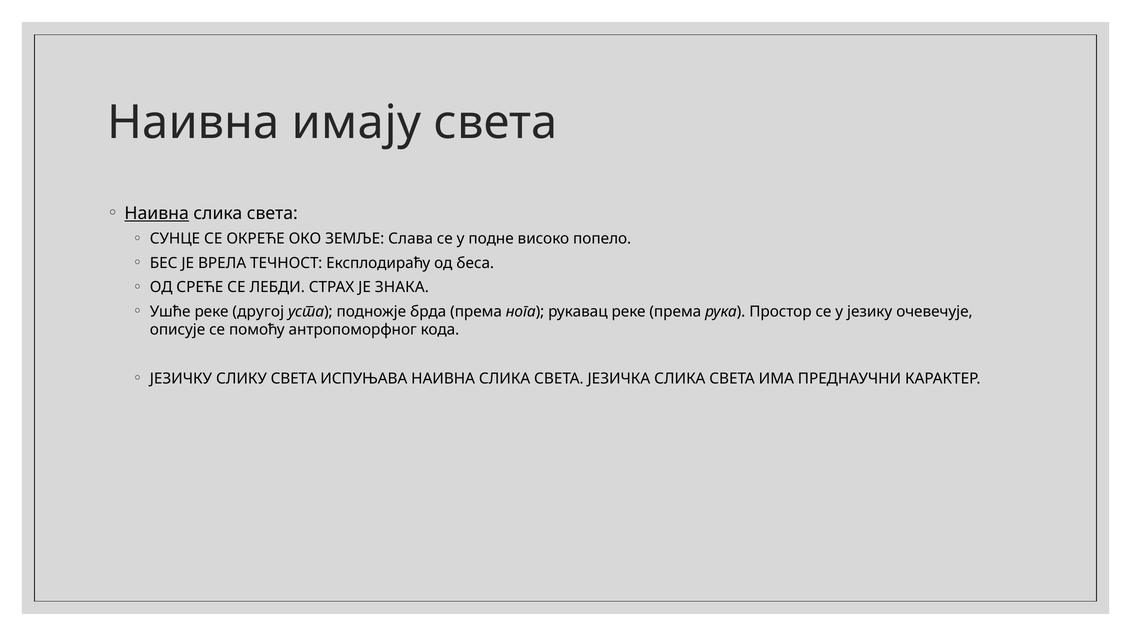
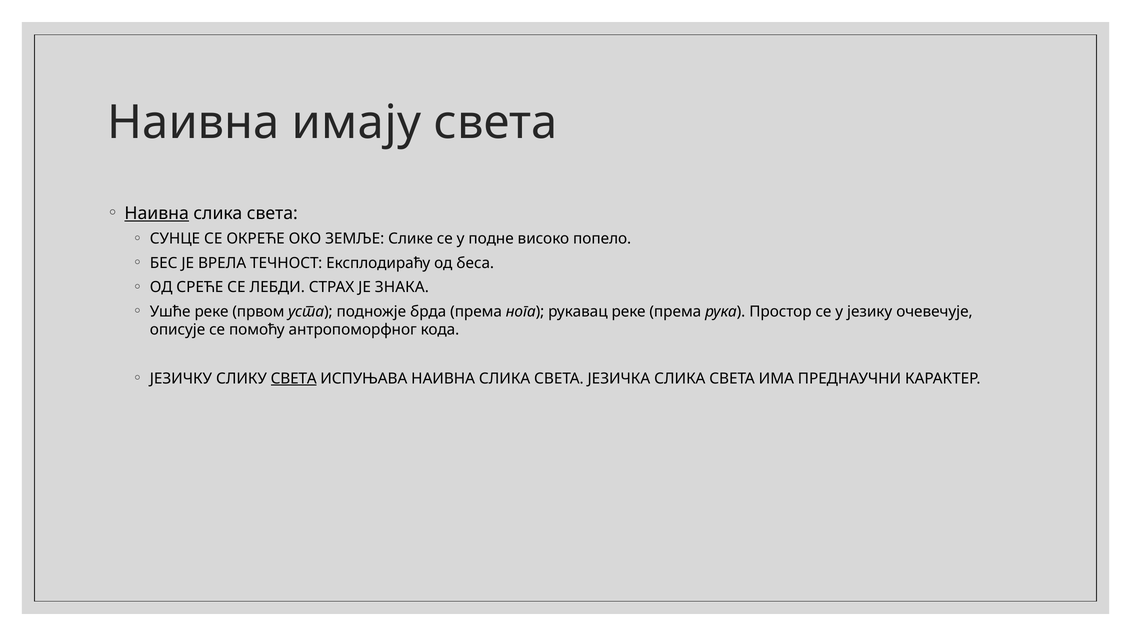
Слава: Слава -> Слике (411, 239)
другој: другој -> првом (258, 312)
СВЕТА underline: none -> present (294, 379)
